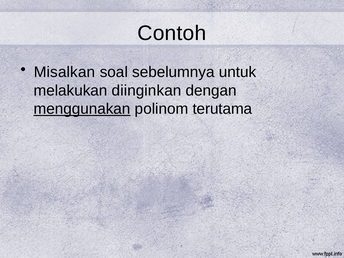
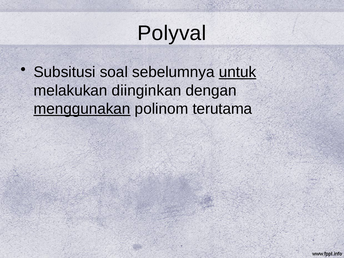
Contoh: Contoh -> Polyval (172, 33)
Misalkan: Misalkan -> Subsitusi (65, 72)
untuk underline: none -> present (238, 72)
